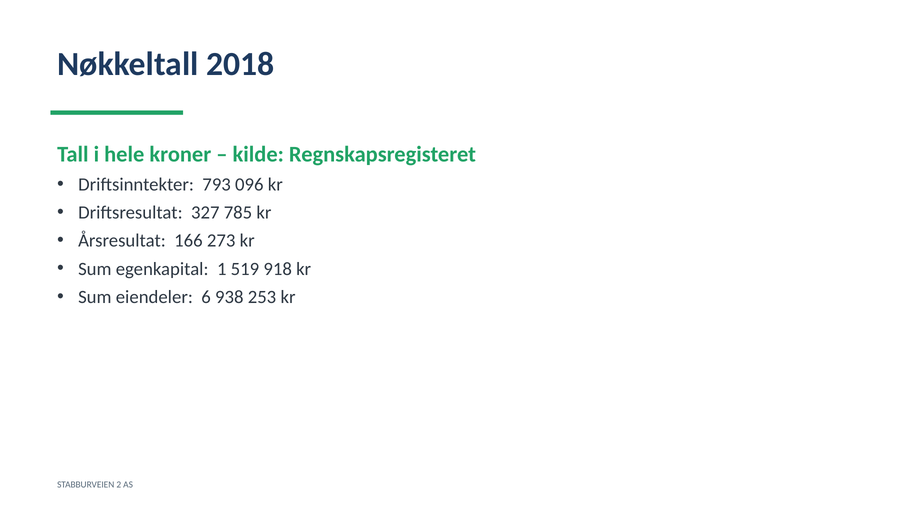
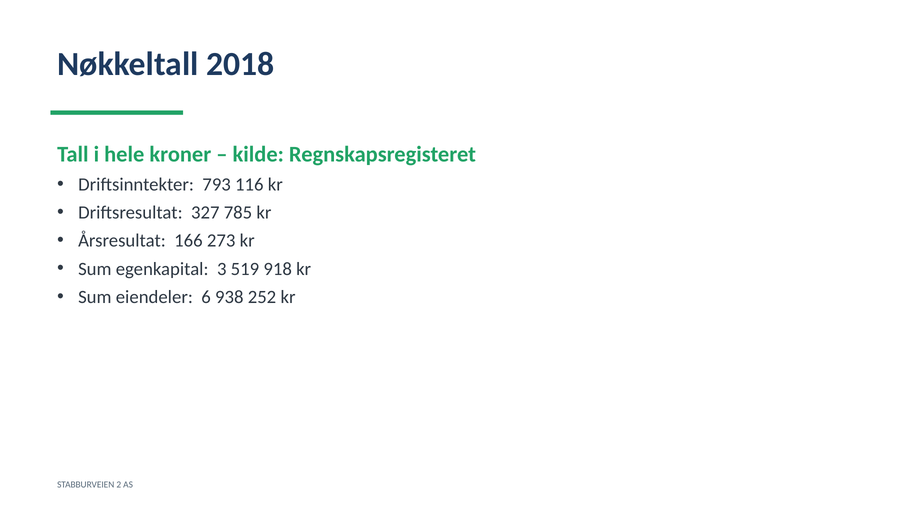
096: 096 -> 116 (249, 185)
1: 1 -> 3 (222, 269)
253: 253 -> 252 (262, 297)
